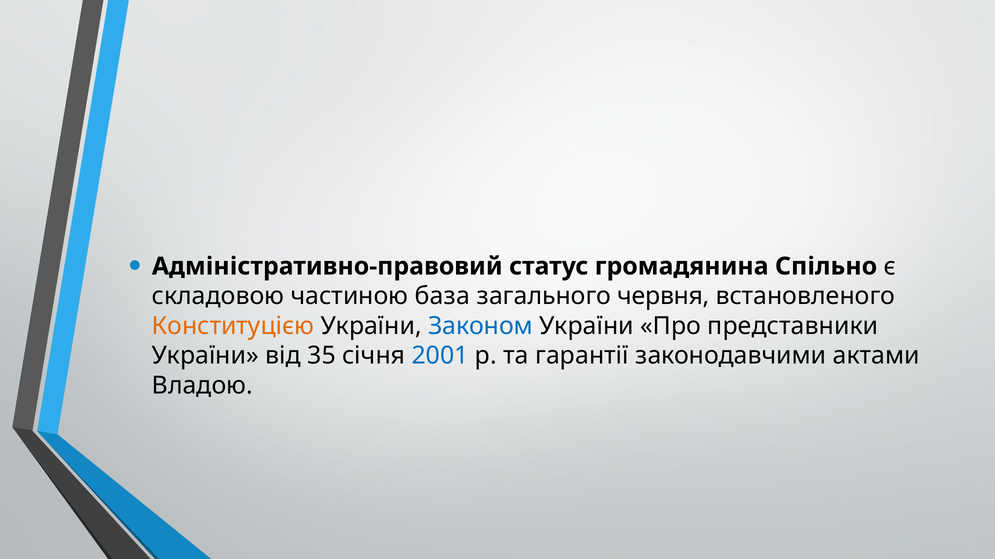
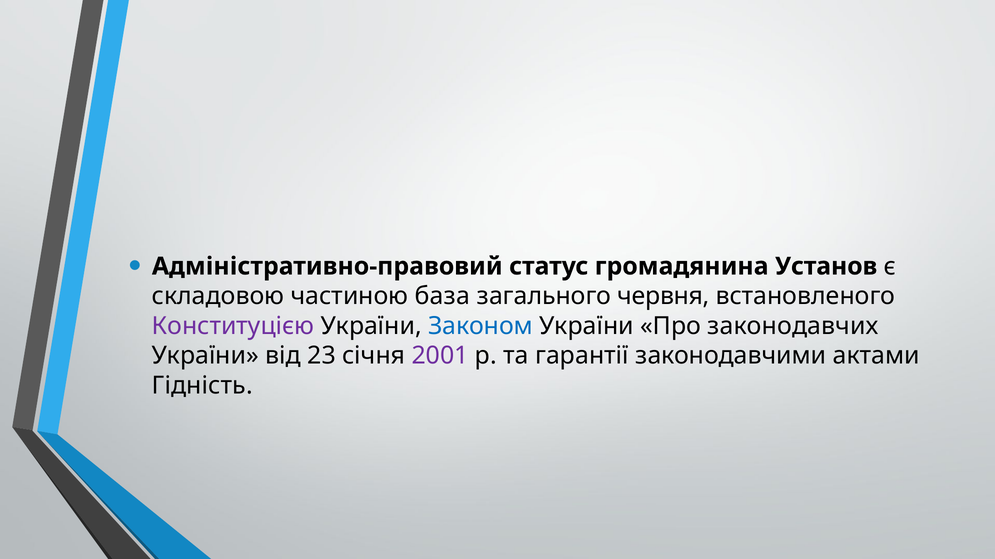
Спільно: Спільно -> Установ (826, 267)
Конституцією colour: orange -> purple (233, 326)
представники: представники -> законодавчих (793, 326)
35: 35 -> 23 (322, 356)
2001 colour: blue -> purple (440, 356)
Владою: Владою -> Гідність (202, 386)
